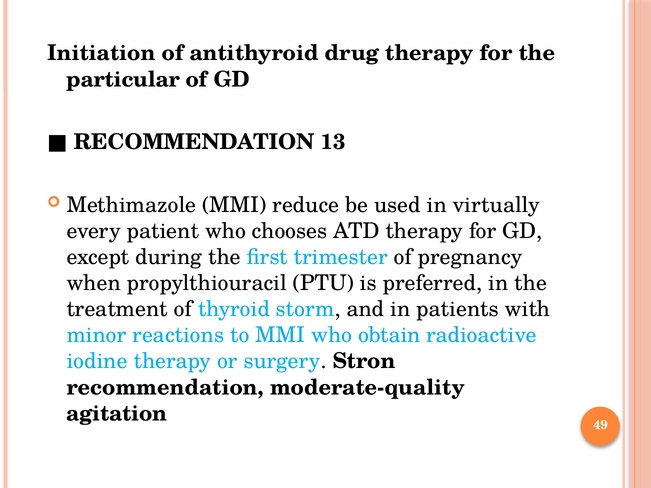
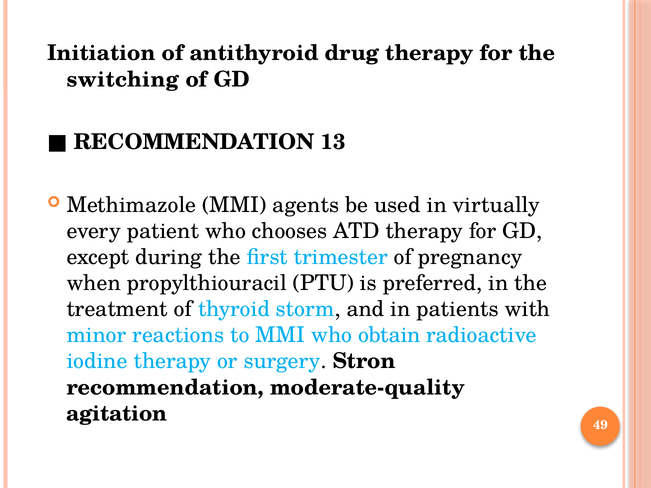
particular: particular -> switching (123, 79)
reduce: reduce -> agents (306, 205)
